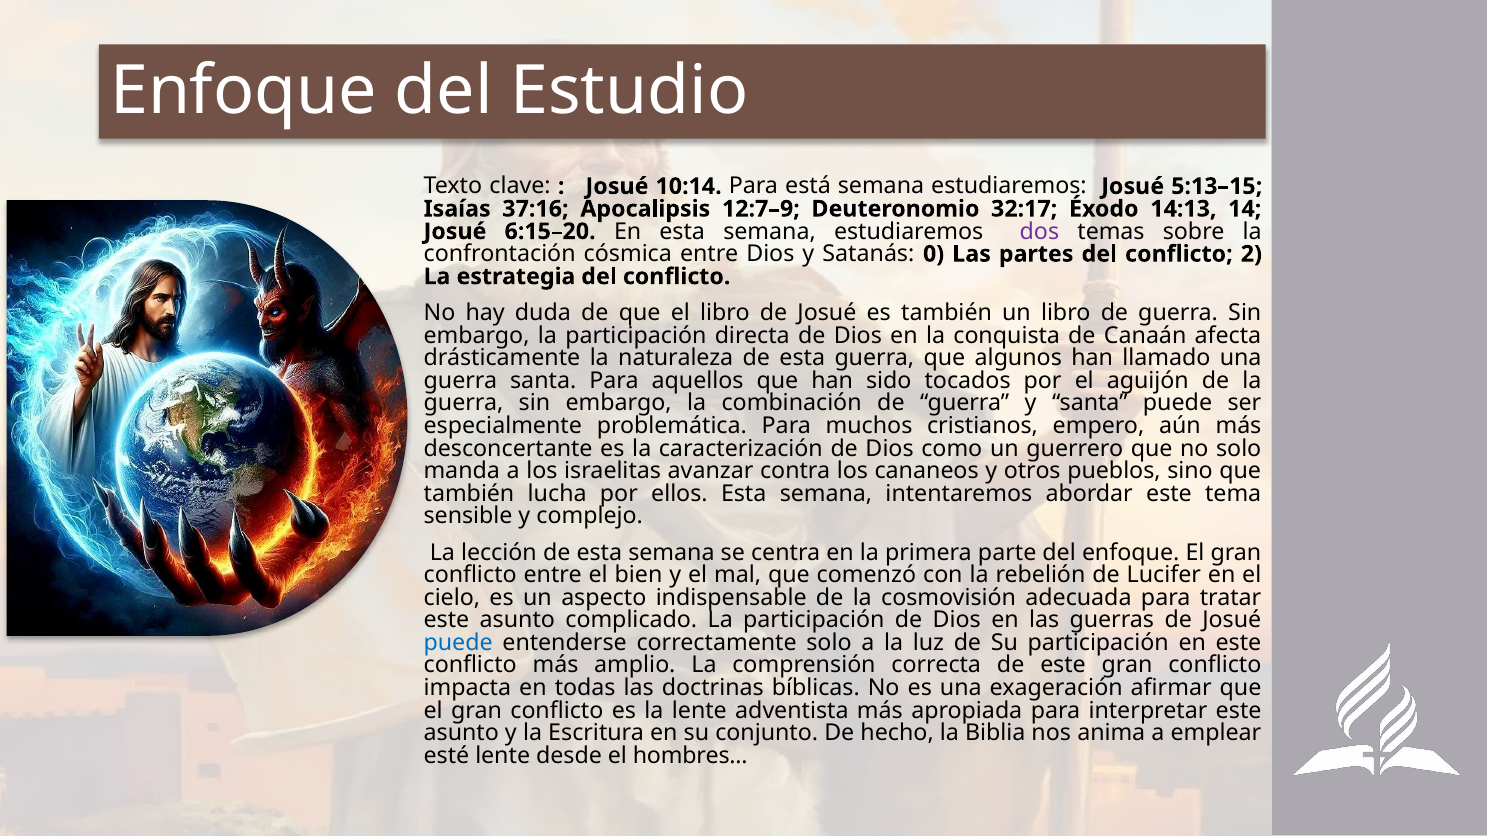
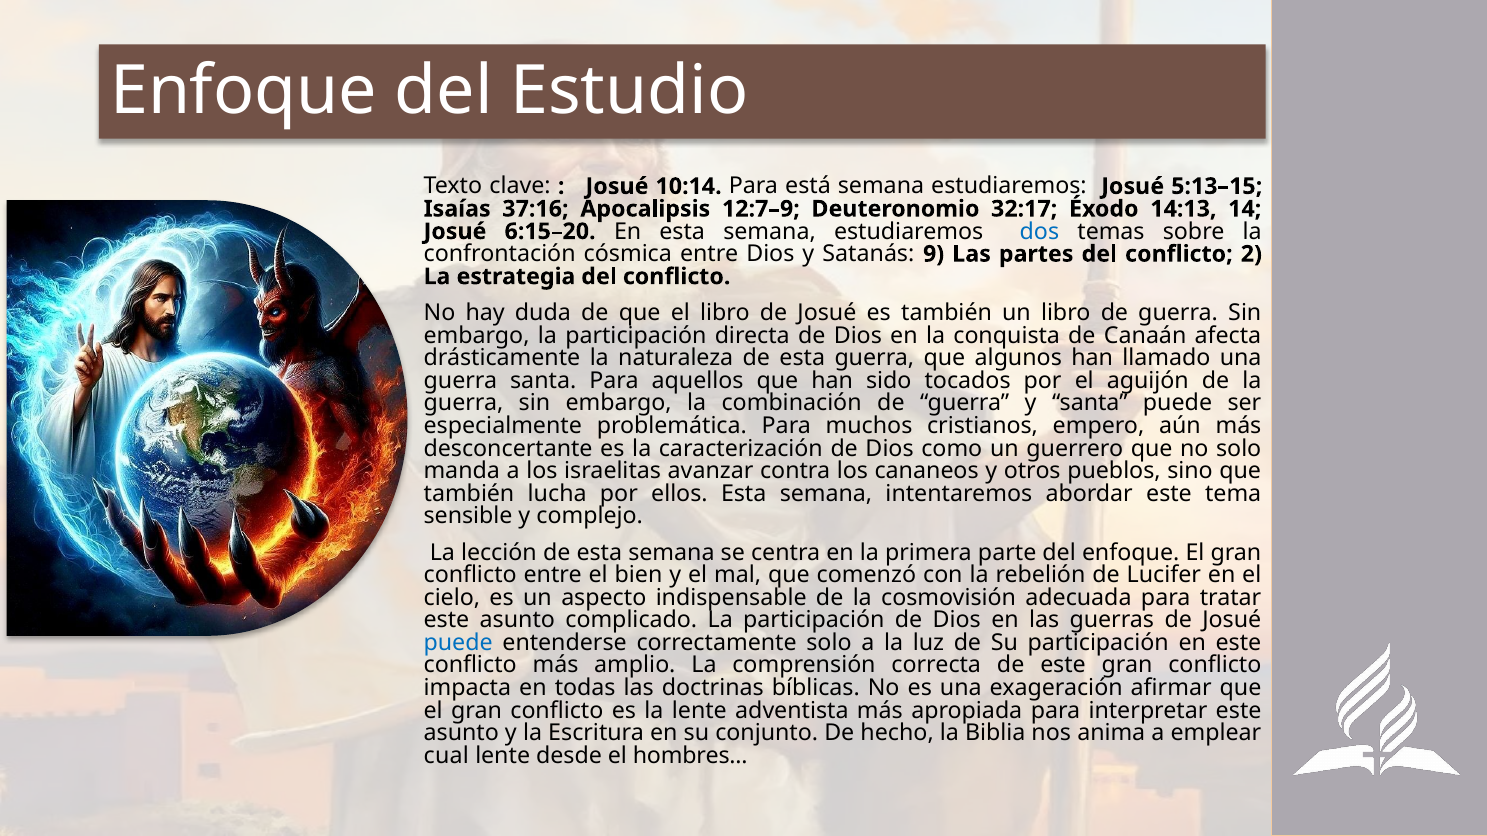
dos colour: purple -> blue (1039, 232)
0: 0 -> 9 (934, 254)
esté: esté -> cual (446, 756)
